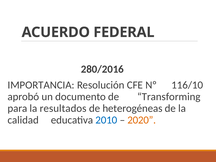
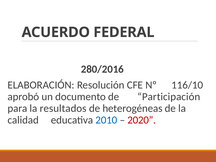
IMPORTANCIA: IMPORTANCIA -> ELABORACIÓN (41, 85)
Transforming: Transforming -> Participación (169, 97)
2020 colour: orange -> red (142, 120)
